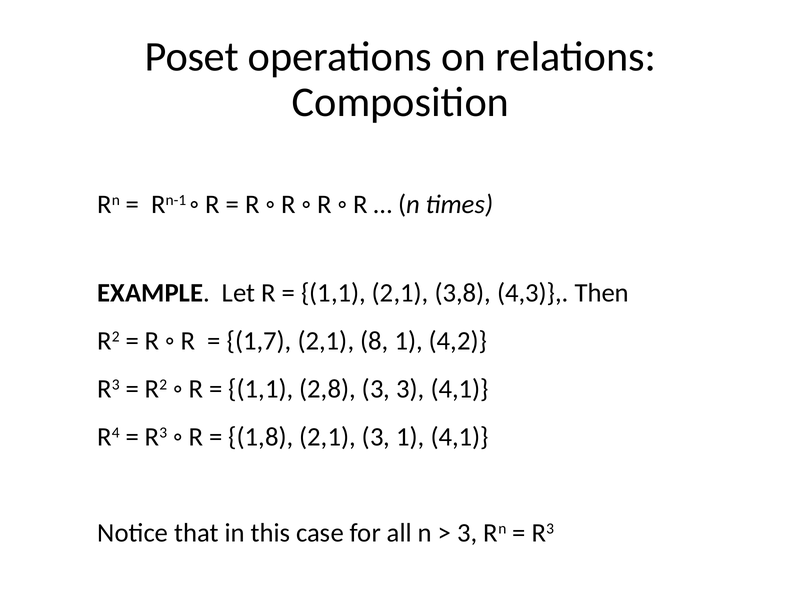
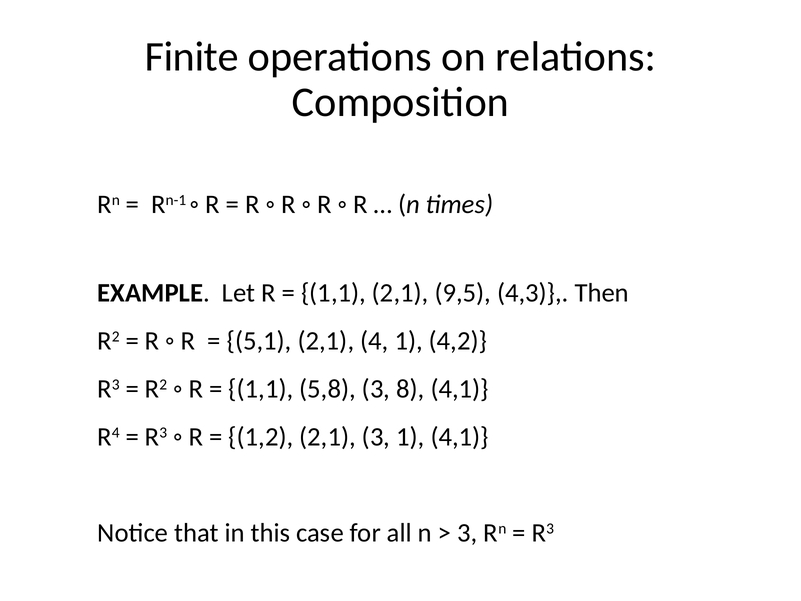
Poset: Poset -> Finite (192, 57)
3,8: 3,8 -> 9,5 (463, 293)
1,7: 1,7 -> 5,1 (259, 341)
8: 8 -> 4 (374, 341)
2,8: 2,8 -> 5,8 (328, 389)
3 3: 3 -> 8 (410, 389)
1,8: 1,8 -> 1,2 (261, 437)
